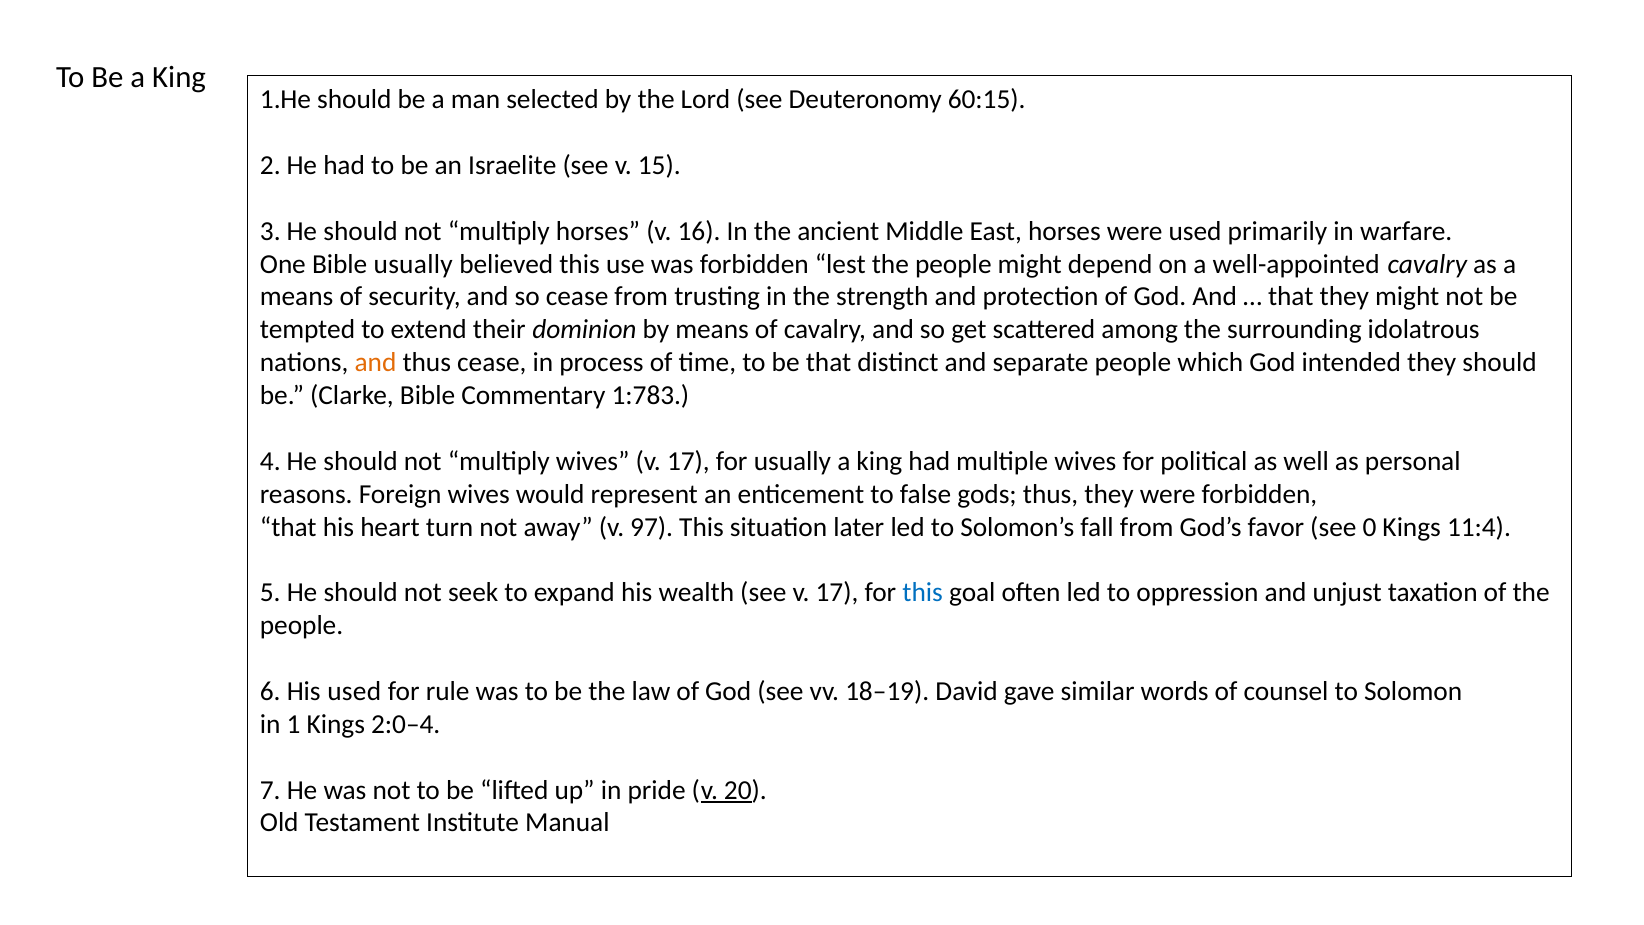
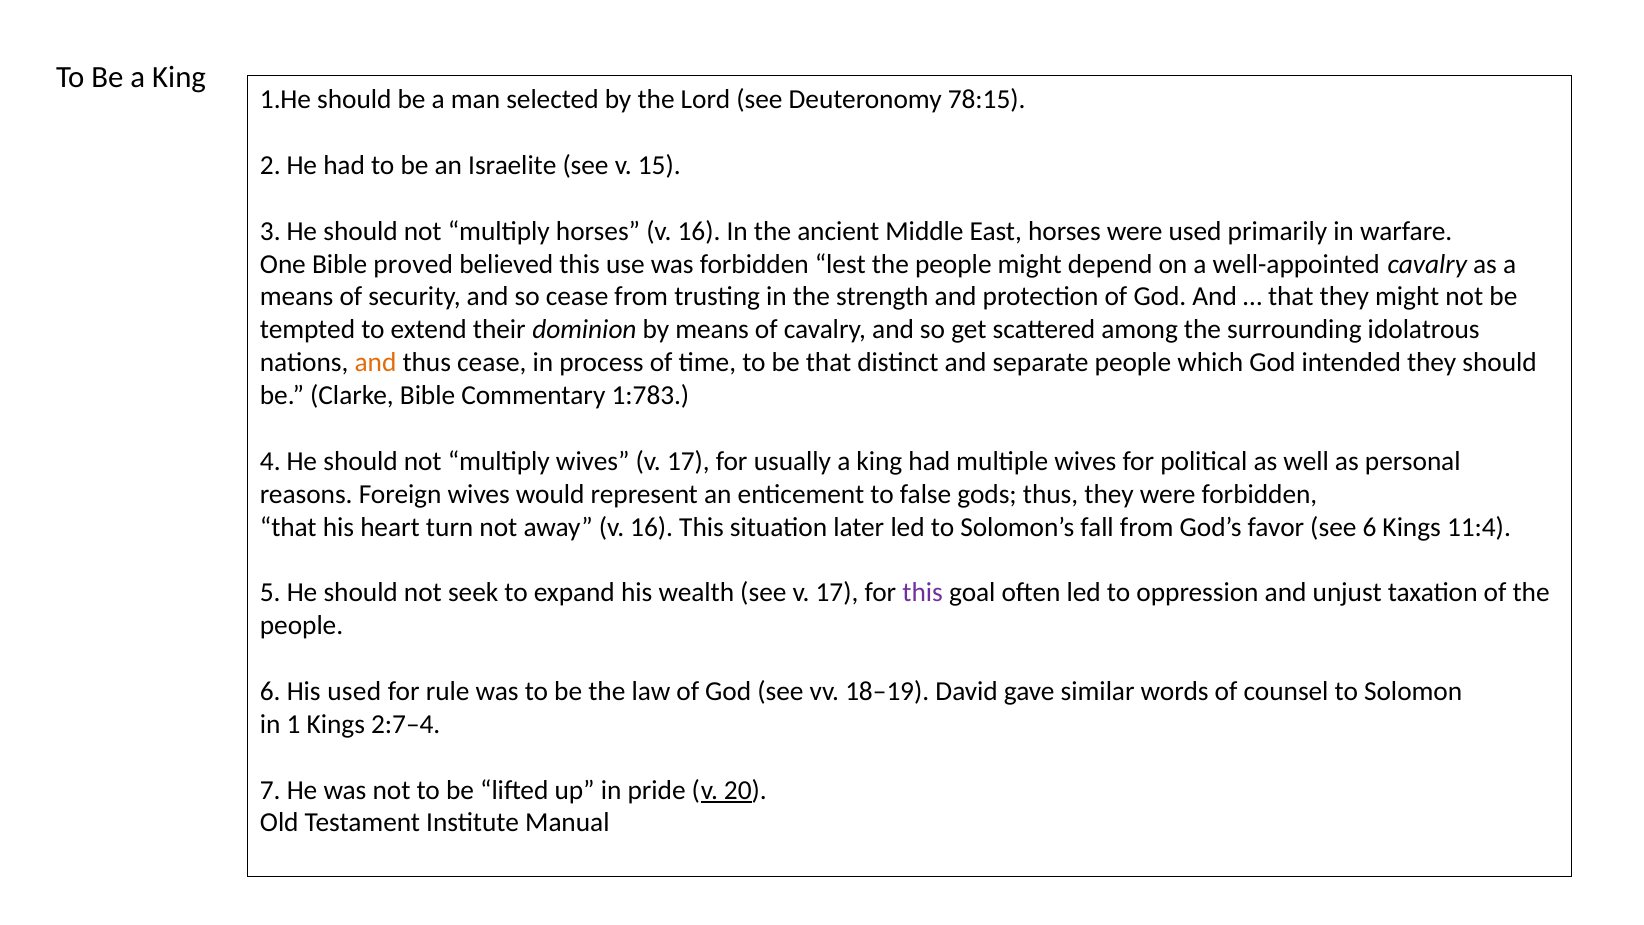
60:15: 60:15 -> 78:15 (987, 100)
Bible usually: usually -> proved (413, 264)
away v 97: 97 -> 16 (652, 527)
see 0: 0 -> 6 (1369, 527)
this colour: blue -> purple (923, 593)
2:0–4: 2:0–4 -> 2:7–4 (406, 724)
